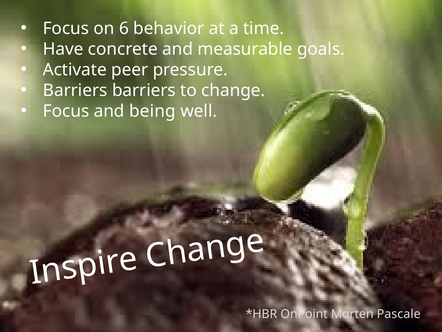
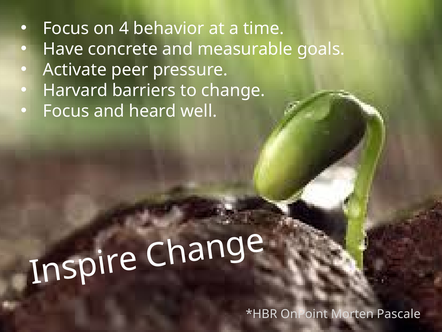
6: 6 -> 4 (124, 28)
Barriers: Barriers -> Harvard (75, 90)
being: being -> heard (153, 111)
